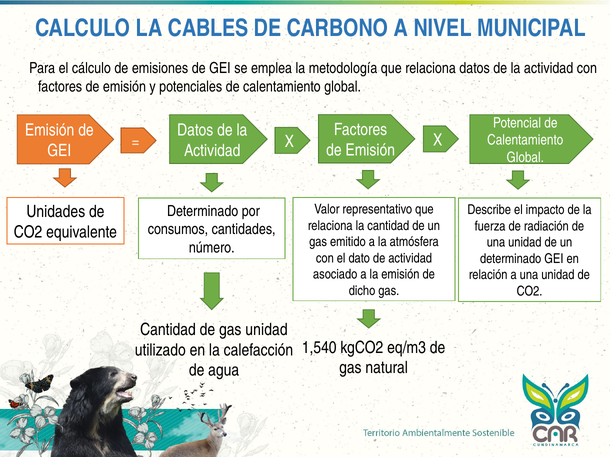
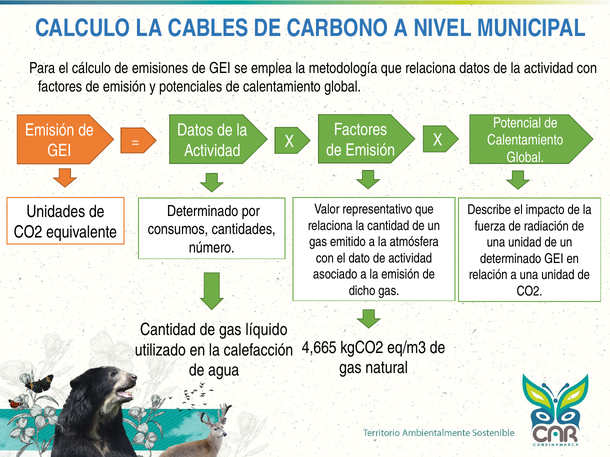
gas unidad: unidad -> líquido (266, 330)
1,540: 1,540 -> 4,665 (319, 348)
